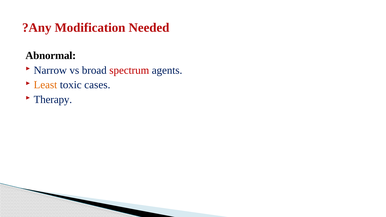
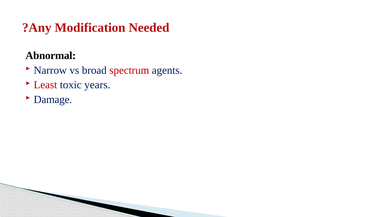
Least colour: orange -> red (45, 85)
cases: cases -> years (97, 85)
Therapy: Therapy -> Damage (53, 100)
